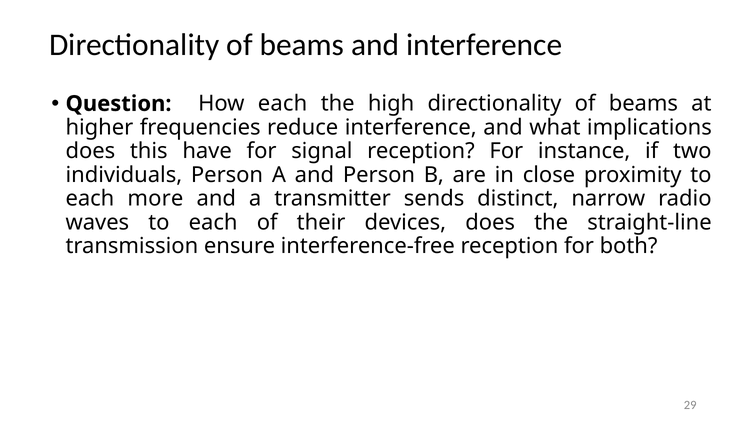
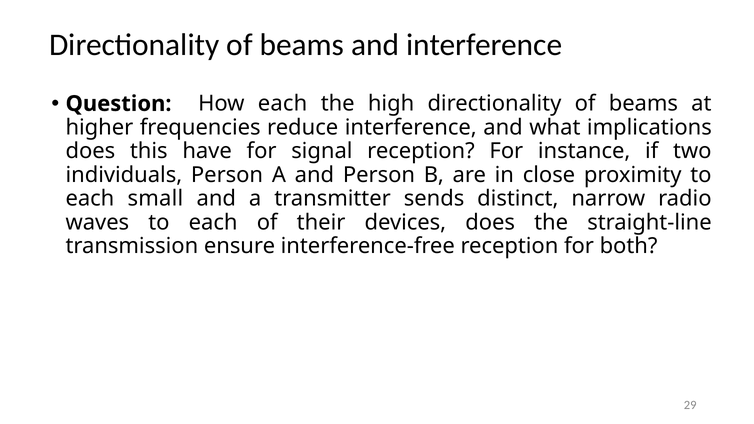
more: more -> small (155, 199)
